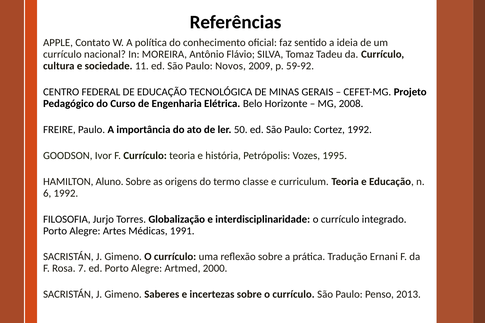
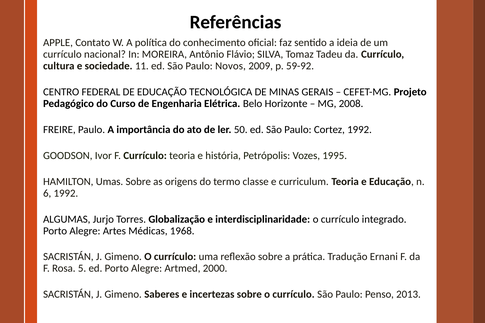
Aluno: Aluno -> Umas (110, 182)
FILOSOFIA: FILOSOFIA -> ALGUMAS (67, 219)
1991: 1991 -> 1968 (182, 231)
7: 7 -> 5 (82, 269)
